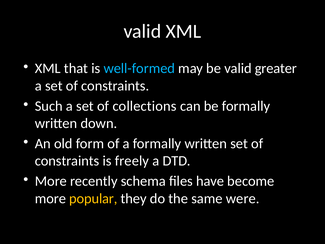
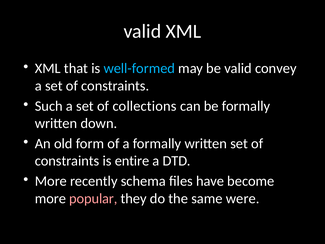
greater: greater -> convey (276, 68)
freely: freely -> entire (132, 161)
popular colour: yellow -> pink (93, 198)
